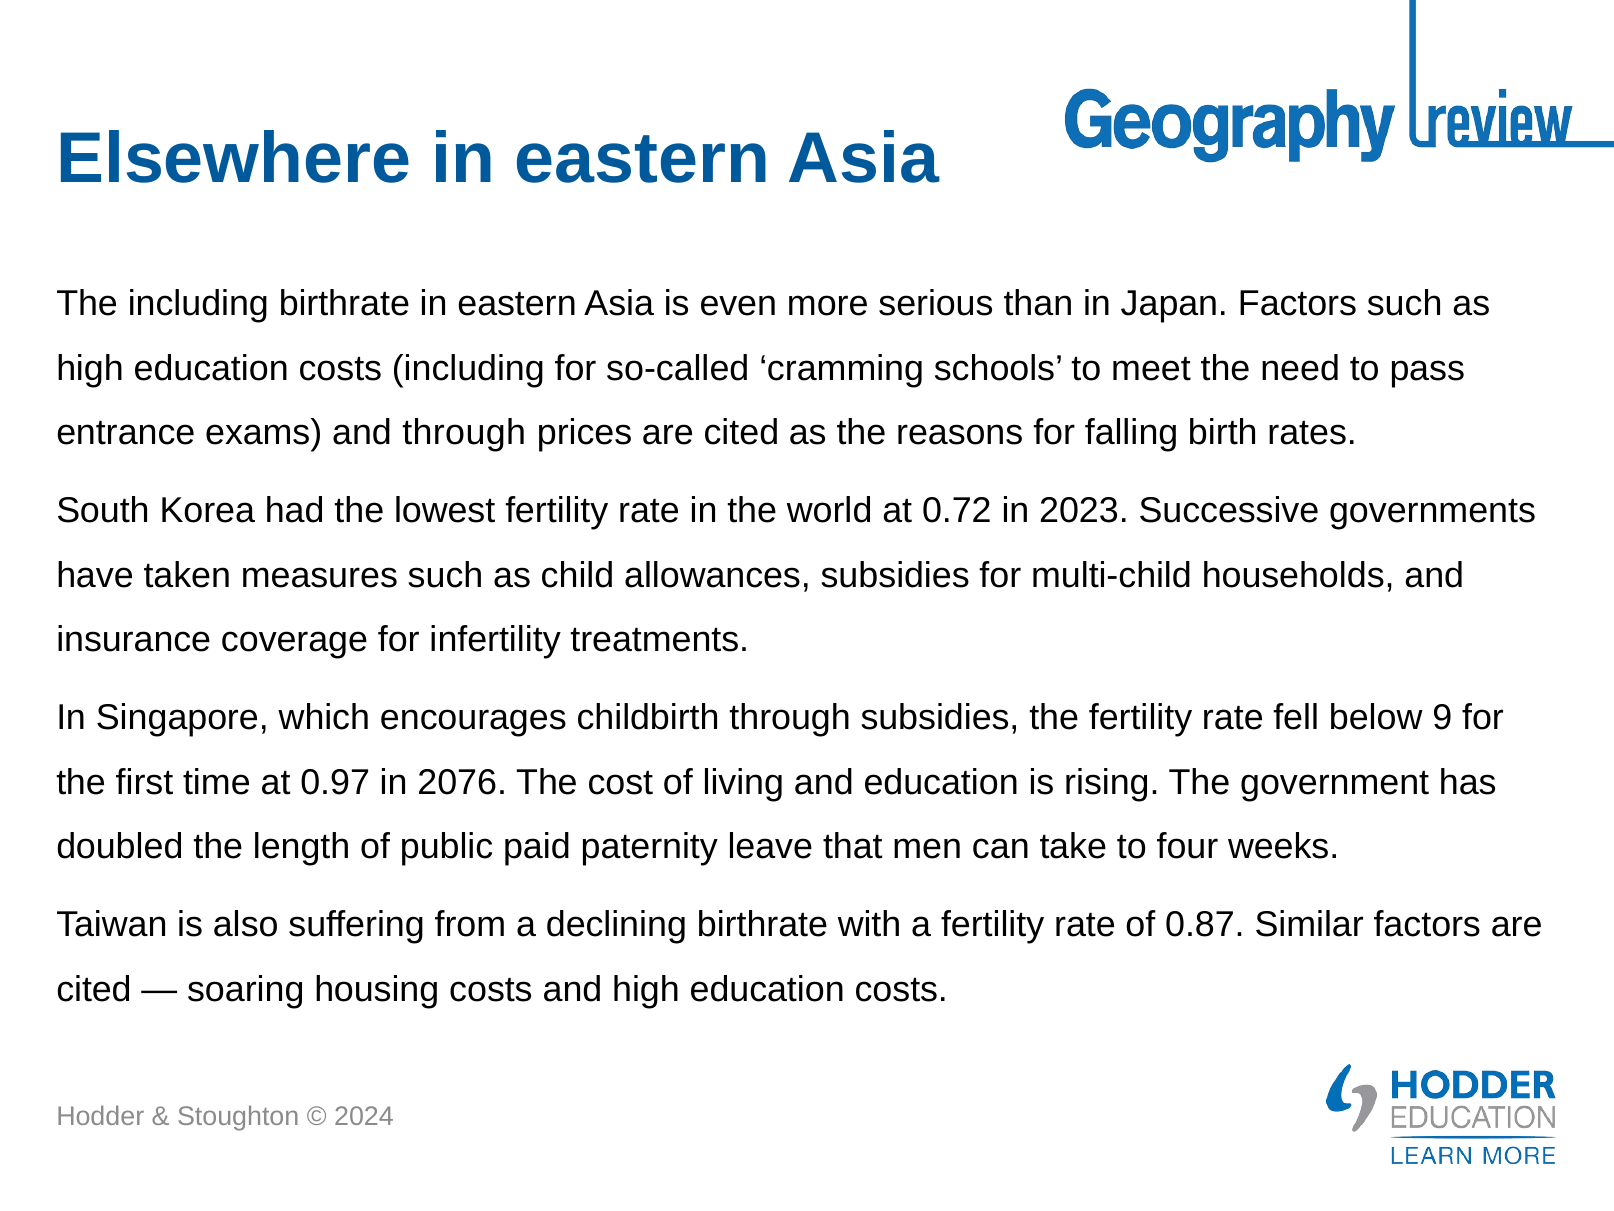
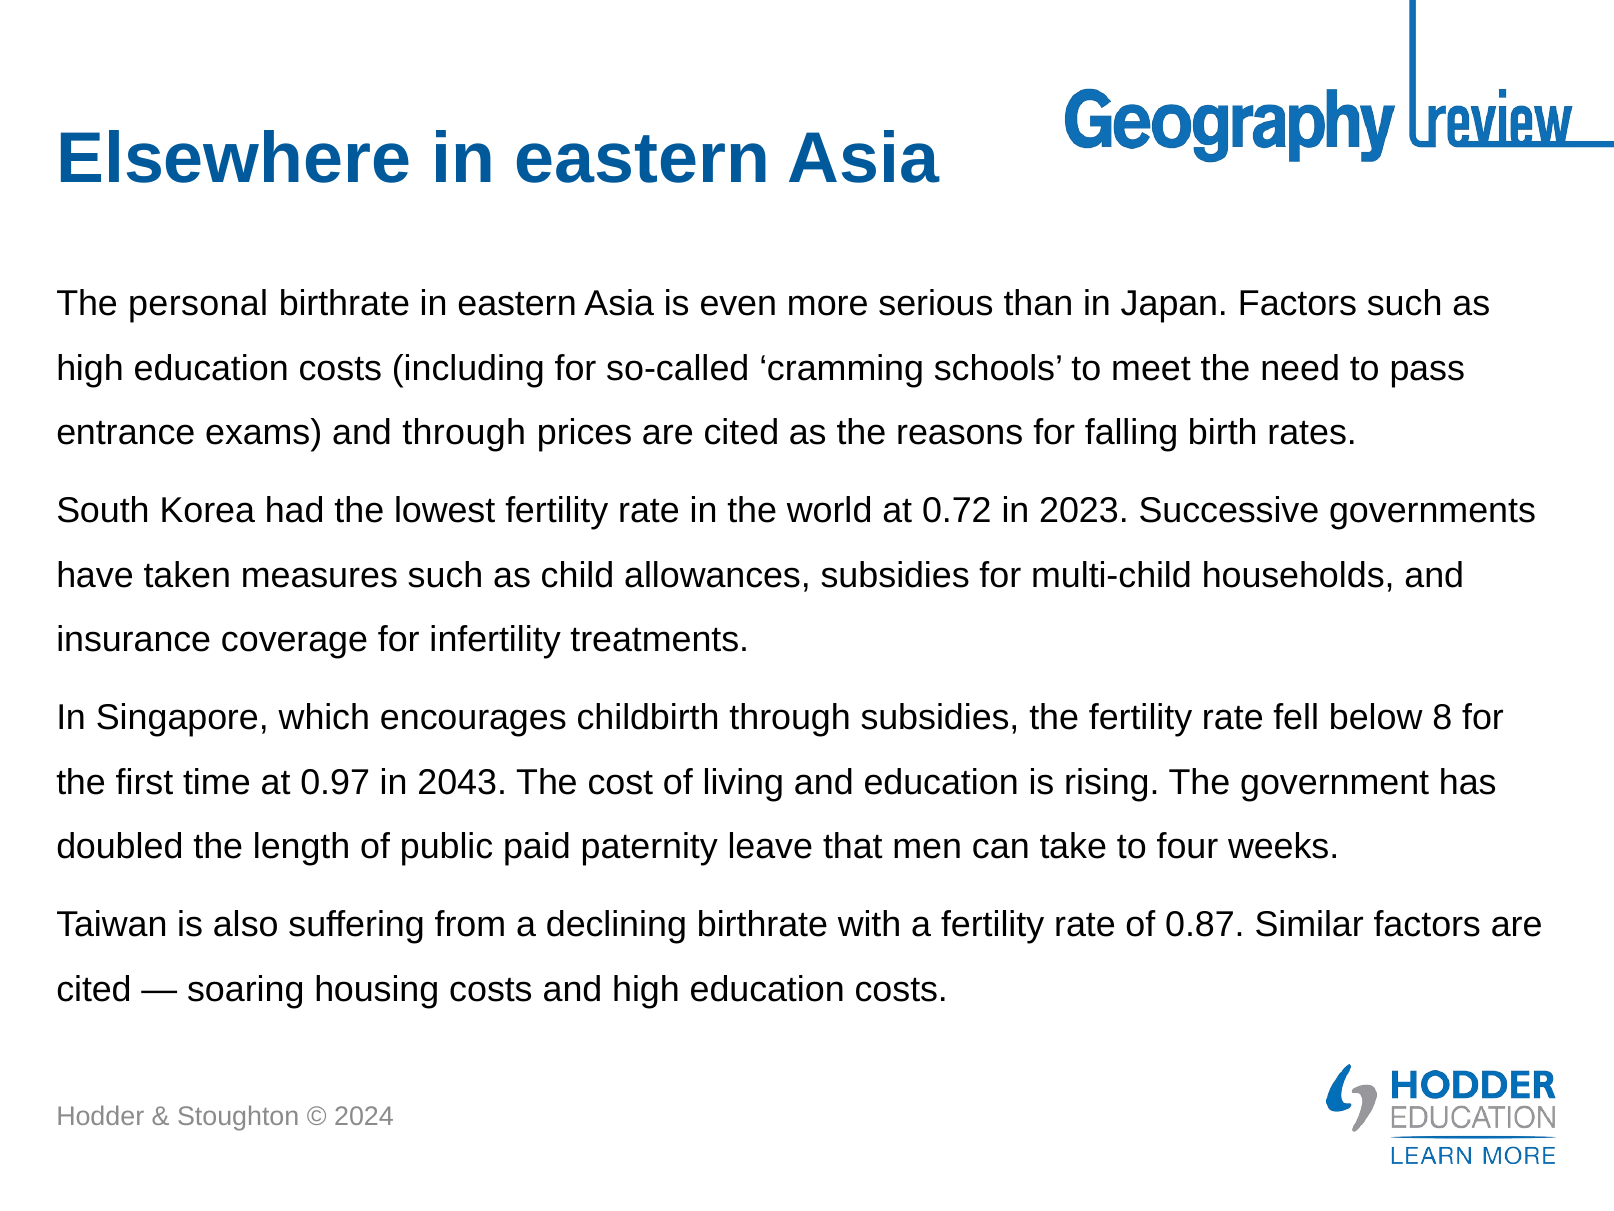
The including: including -> personal (198, 304)
9: 9 -> 8 (1442, 718)
2076: 2076 -> 2043 (462, 782)
